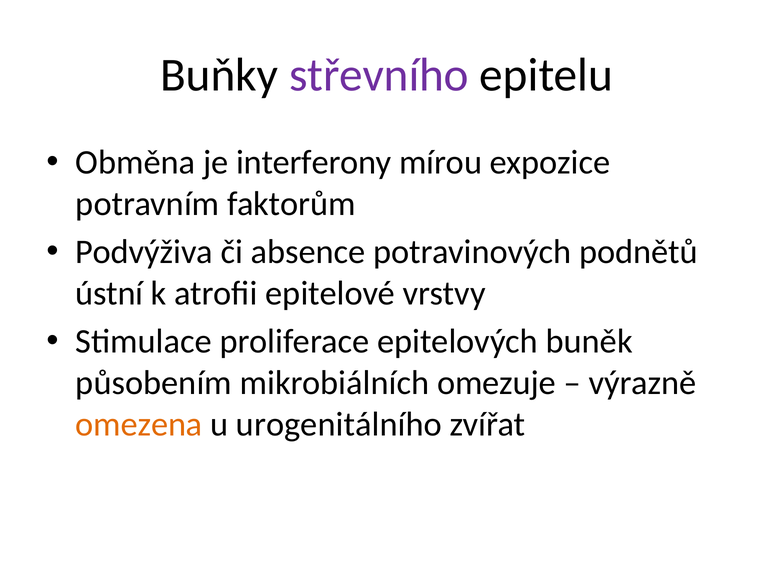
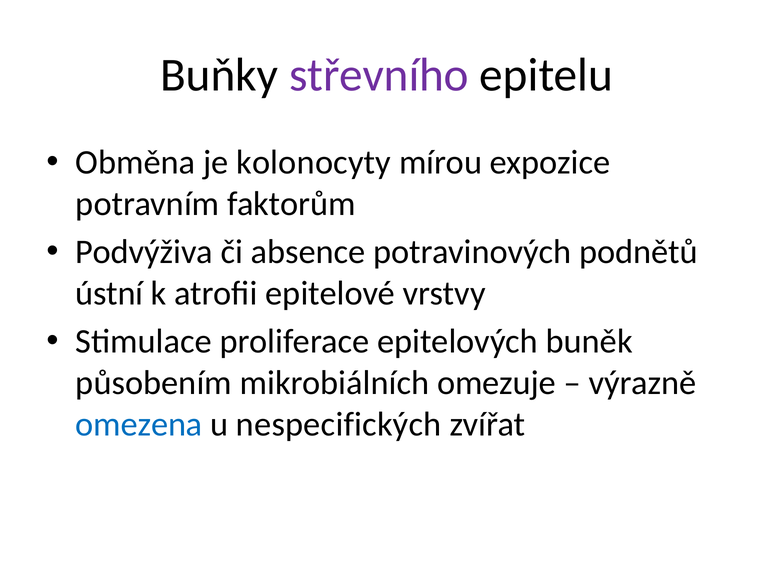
interferony: interferony -> kolonocyty (314, 162)
omezena colour: orange -> blue (139, 424)
urogenitálního: urogenitálního -> nespecifických (339, 424)
